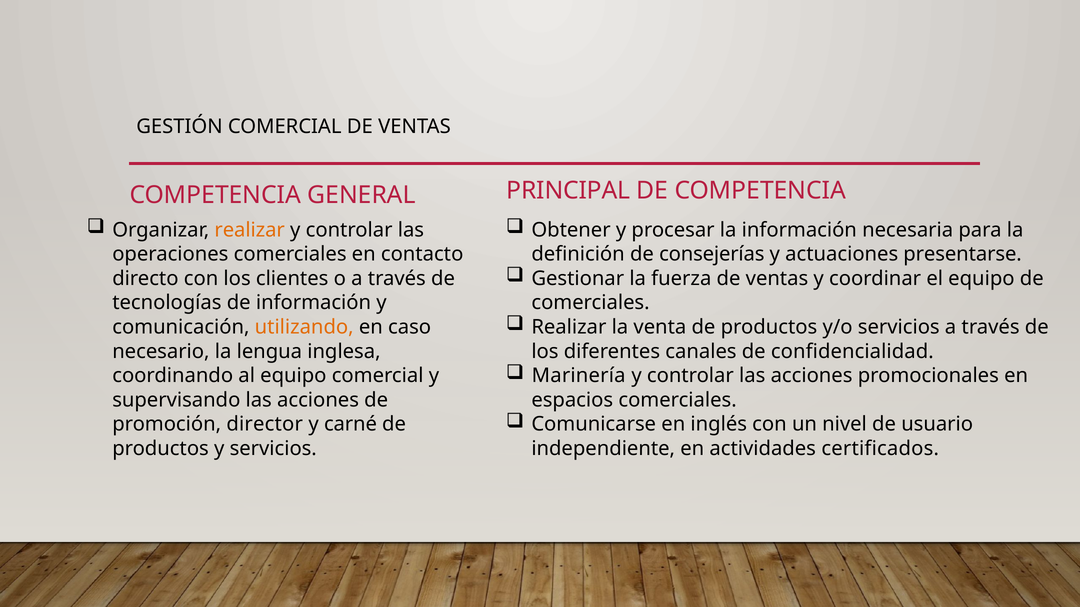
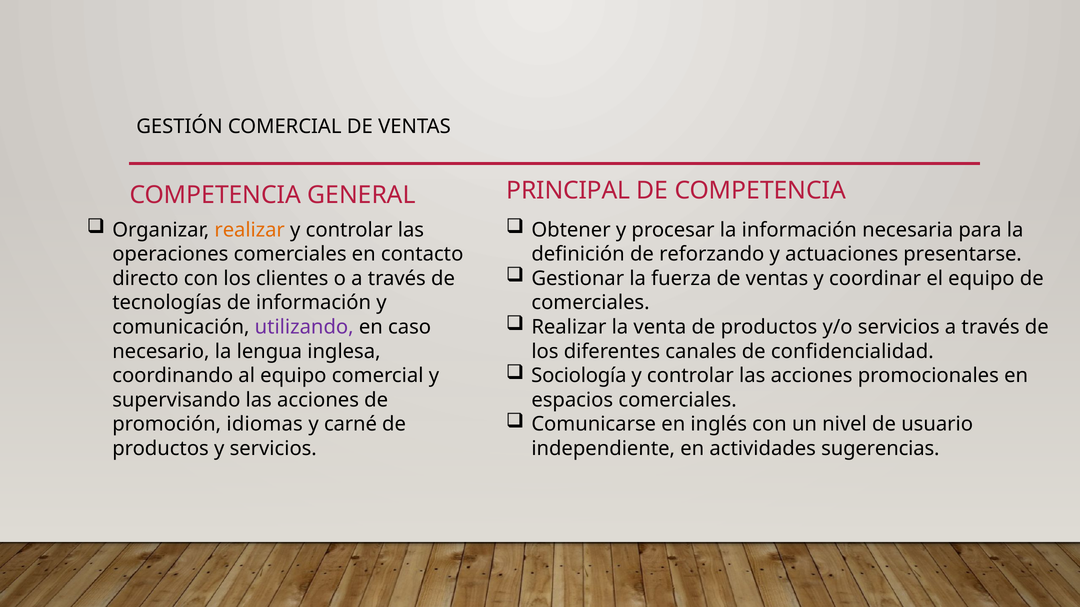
consejerías: consejerías -> reforzando (712, 254)
utilizando colour: orange -> purple (304, 327)
Marinería: Marinería -> Sociología (579, 376)
director: director -> idiomas (265, 425)
certificados: certificados -> sugerencias (880, 449)
